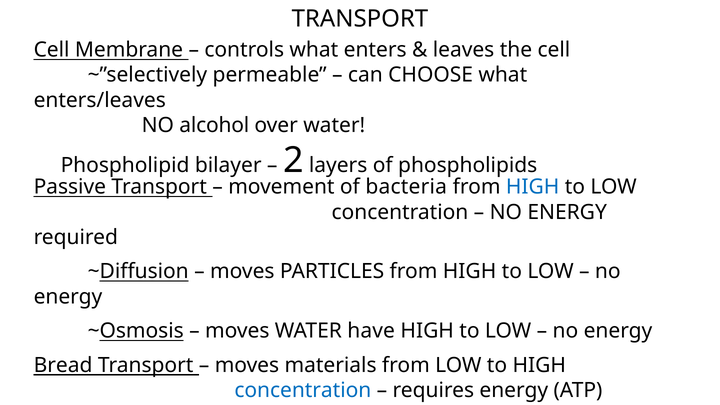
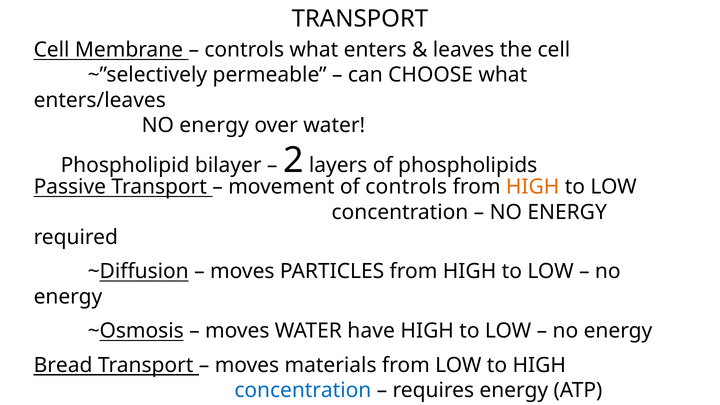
alcohol: alcohol -> energy (214, 125)
of bacteria: bacteria -> controls (406, 187)
HIGH colour: blue -> orange (533, 187)
